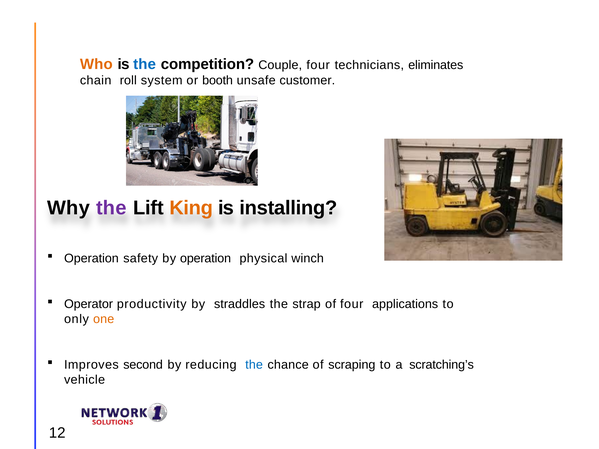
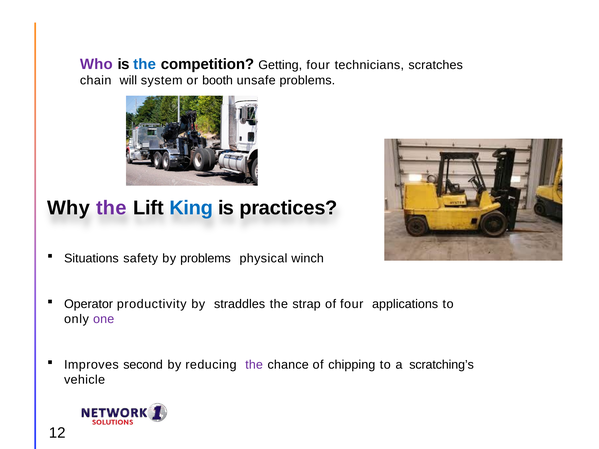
Who colour: orange -> purple (96, 64)
Couple: Couple -> Getting (280, 65)
eliminates: eliminates -> scratches (436, 65)
roll: roll -> will (128, 80)
unsafe customer: customer -> problems (307, 80)
King colour: orange -> blue (191, 208)
installing: installing -> practices (288, 208)
Operation: Operation -> Situations (91, 259)
by operation: operation -> problems (206, 259)
one colour: orange -> purple (104, 319)
the colour: blue -> purple (254, 365)
scraping: scraping -> chipping (352, 365)
